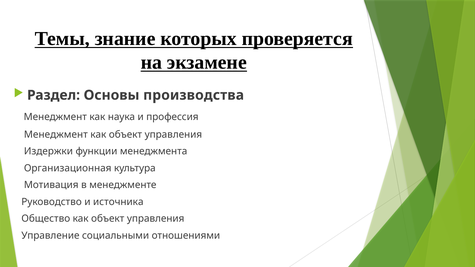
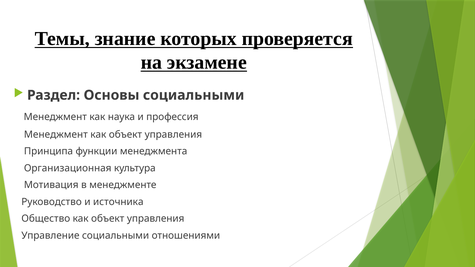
Основы производства: производства -> социальными (194, 95)
Издержки: Издержки -> Принципа (48, 151)
